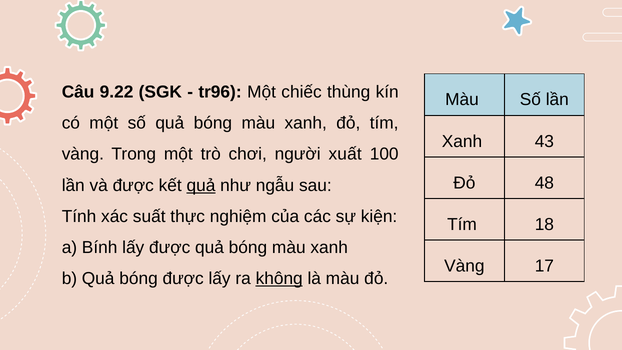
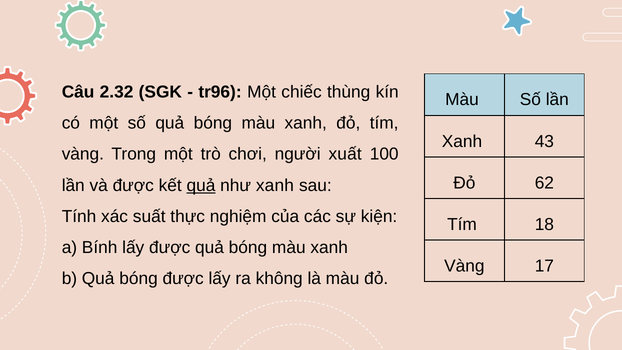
9.22: 9.22 -> 2.32 (117, 92)
48: 48 -> 62 (544, 183)
như ngẫu: ngẫu -> xanh (275, 185)
không underline: present -> none (279, 279)
